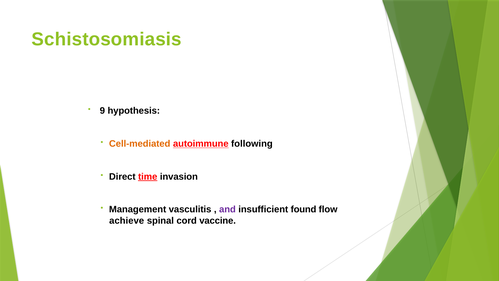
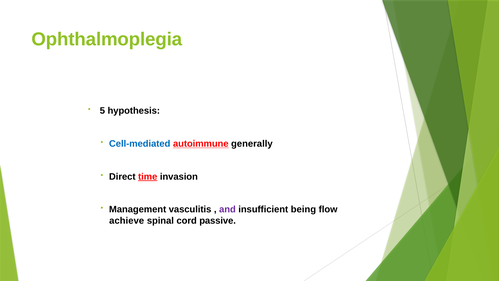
Schistosomiasis: Schistosomiasis -> Ophthalmoplegia (107, 39)
9: 9 -> 5 (102, 111)
Cell-mediated colour: orange -> blue (140, 144)
following: following -> generally (252, 144)
found: found -> being (303, 209)
vaccine: vaccine -> passive (218, 221)
